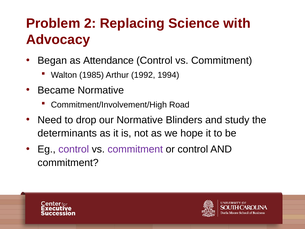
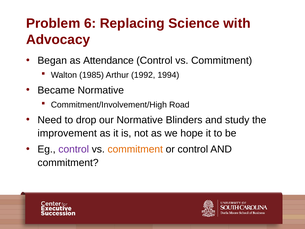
2: 2 -> 6 (90, 23)
determinants: determinants -> improvement (67, 133)
commitment colour: purple -> orange (135, 149)
